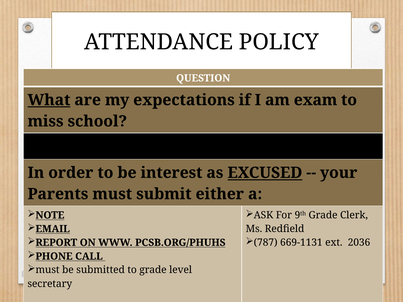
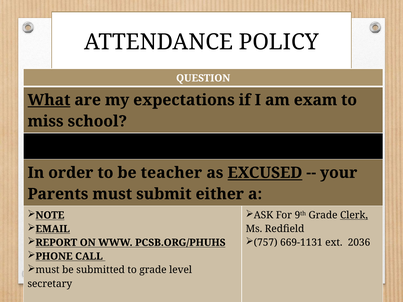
interest: interest -> teacher (171, 173)
Clerk underline: none -> present (354, 215)
787: 787 -> 757 (266, 243)
